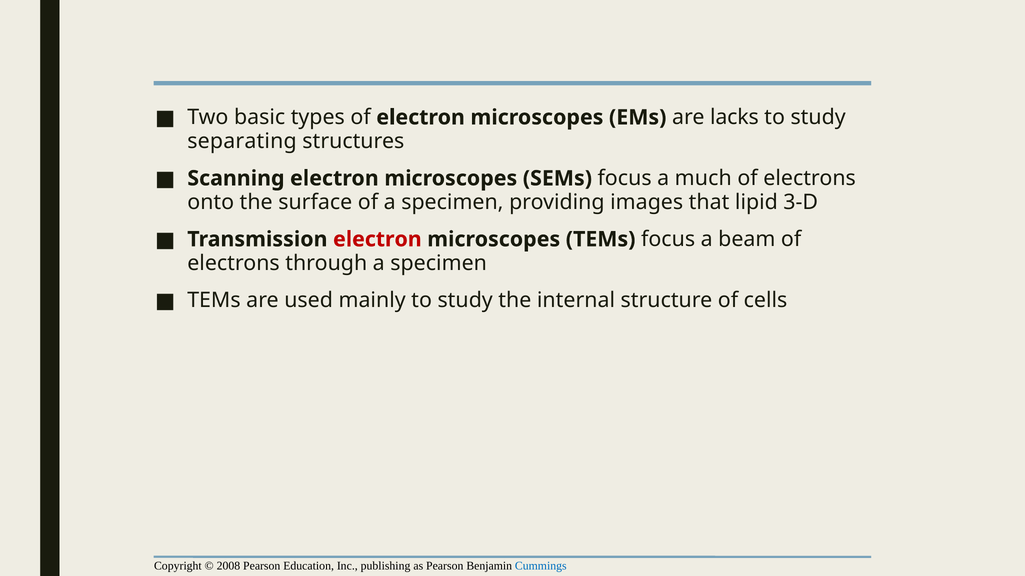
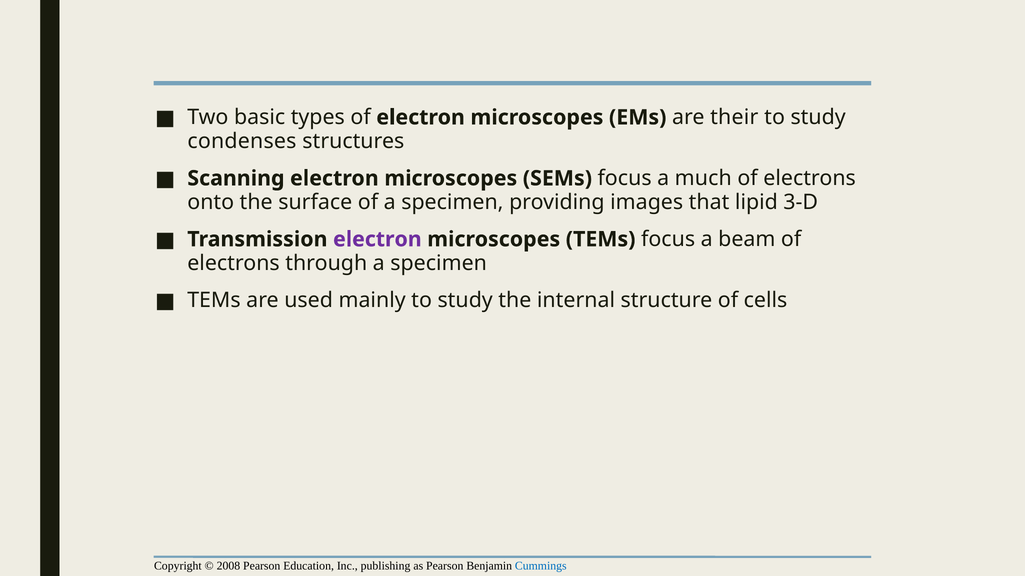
lacks: lacks -> their (734, 117)
separating: separating -> condenses (242, 142)
electron colour: red -> purple (377, 240)
